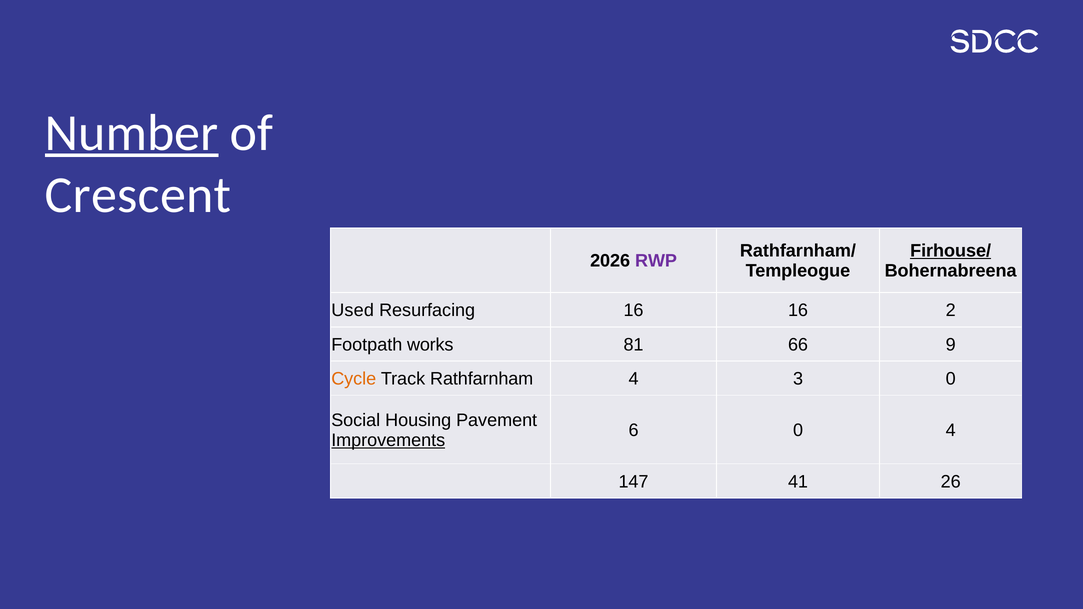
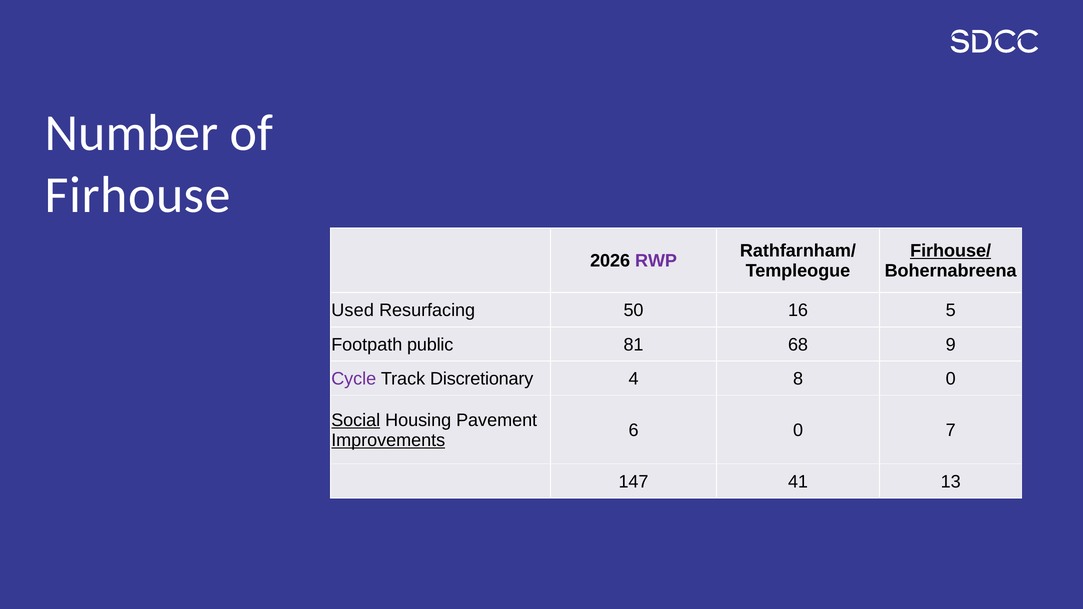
Number underline: present -> none (132, 133)
Crescent: Crescent -> Firhouse (138, 195)
Resurfacing 16: 16 -> 50 (634, 310)
2: 2 -> 5 (951, 310)
works: works -> public (430, 345)
66: 66 -> 68 (798, 345)
Cycle colour: orange -> purple (354, 379)
Rathfarnham: Rathfarnham -> Discretionary (482, 379)
3: 3 -> 8 (798, 379)
Social underline: none -> present (356, 420)
0 4: 4 -> 7 (951, 430)
26: 26 -> 13 (951, 482)
